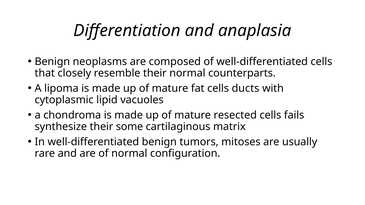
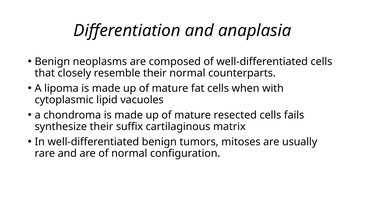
ducts: ducts -> when (246, 89)
some: some -> suffix (130, 127)
